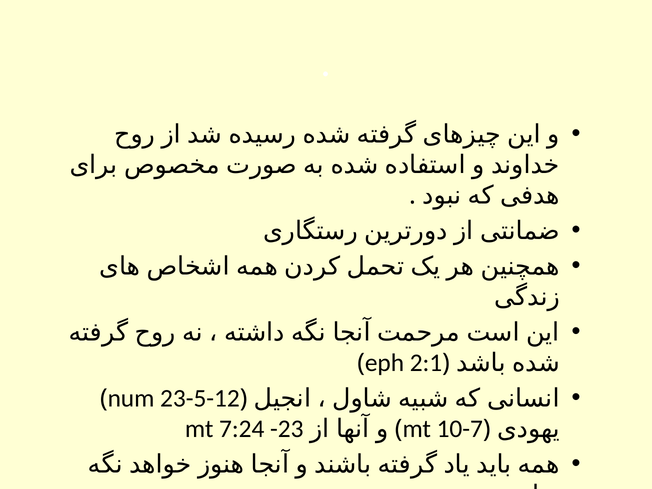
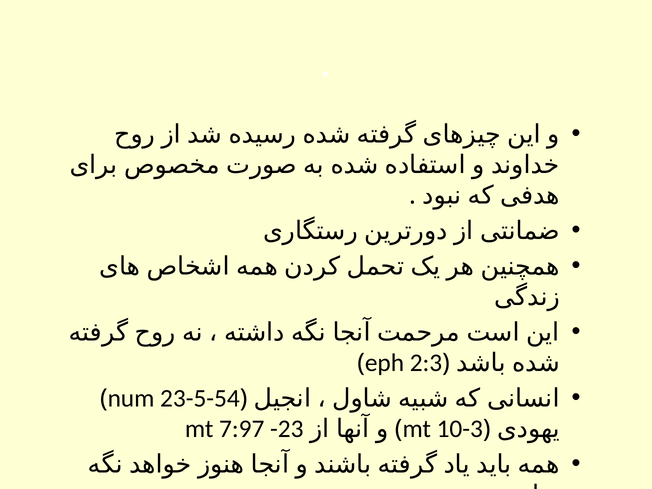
2:1: 2:1 -> 2:3 (426, 363)
23-5-12: 23-5-12 -> 23-5-54 (200, 398)
7:24: 7:24 -> 7:97 (242, 429)
10-7: 10-7 -> 10-3 (460, 429)
